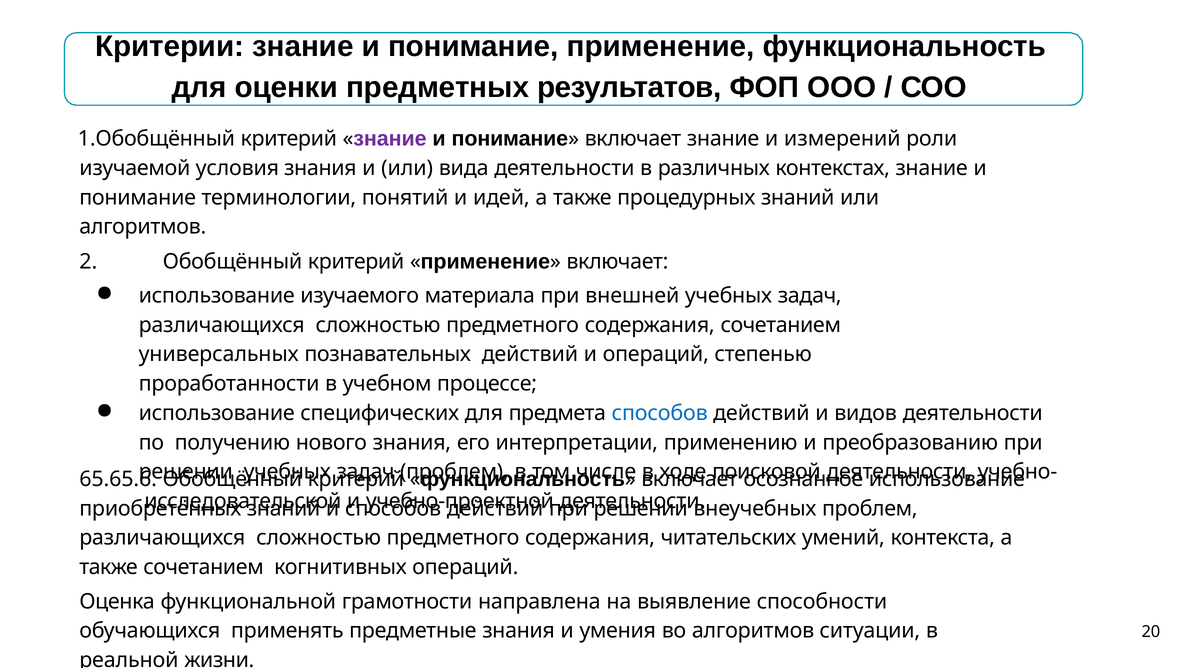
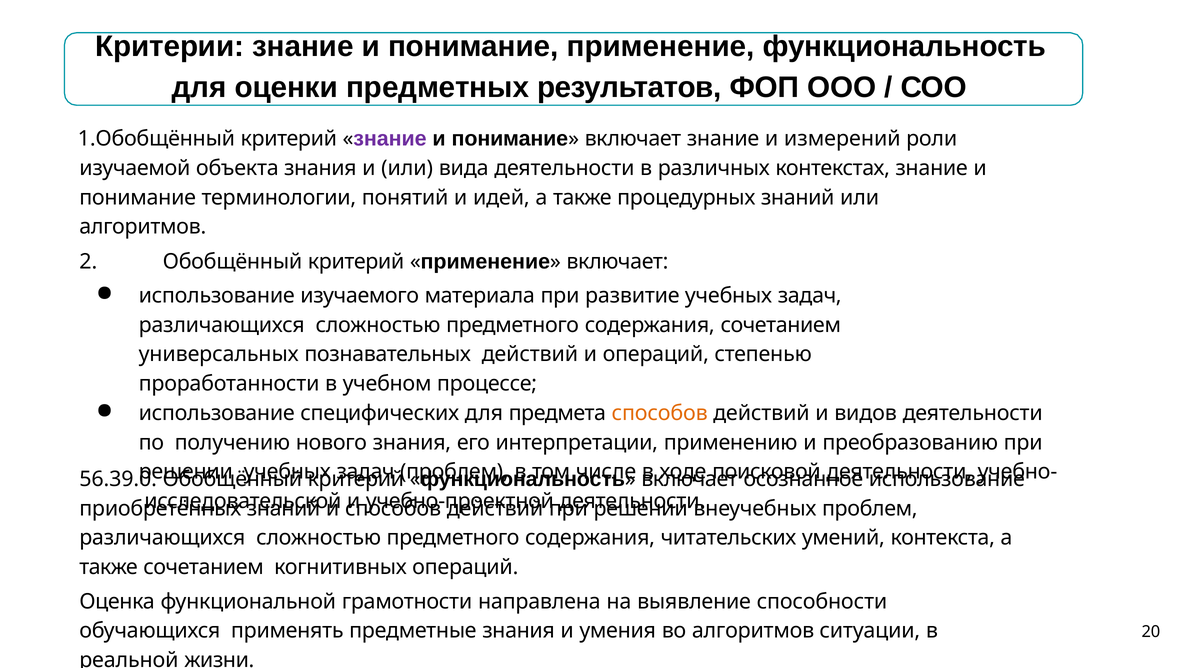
условия: условия -> объекта (237, 168)
внешней: внешней -> развитие (632, 296)
способов colour: blue -> orange (660, 413)
65.65.6: 65.65.6 -> 56.39.0 (118, 479)
